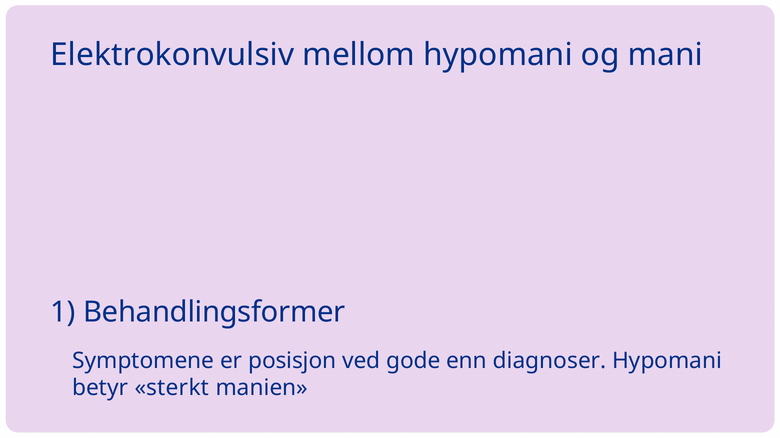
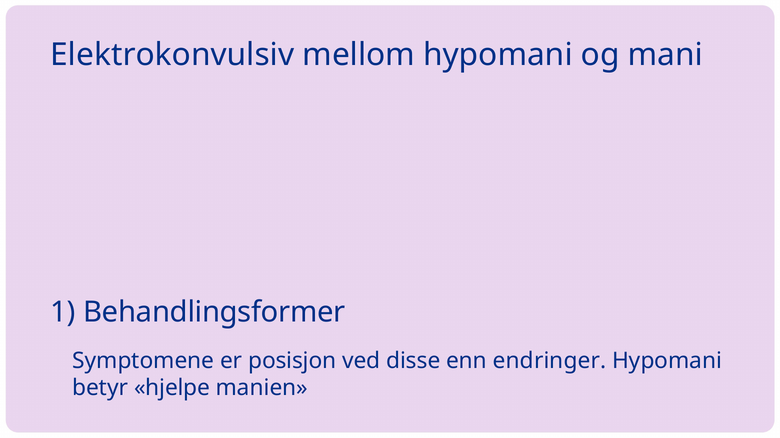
gode: gode -> disse (413, 361)
diagnoser: diagnoser -> endringer (550, 361)
sterkt: sterkt -> hjelpe (172, 389)
